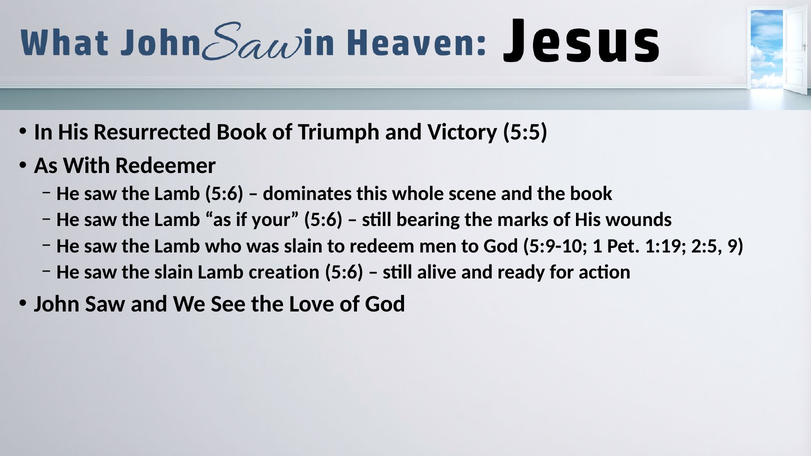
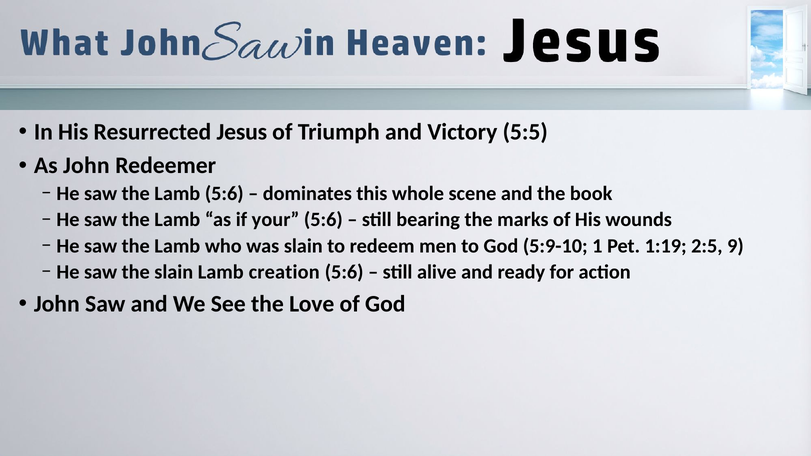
Resurrected Book: Book -> Jesus (242, 132)
As With: With -> John (86, 166)
